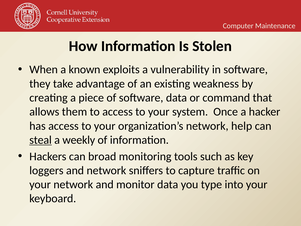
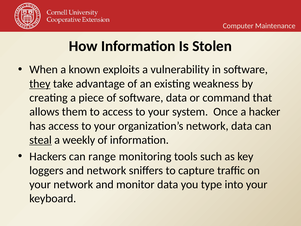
they underline: none -> present (40, 84)
network help: help -> data (242, 126)
broad: broad -> range (102, 156)
